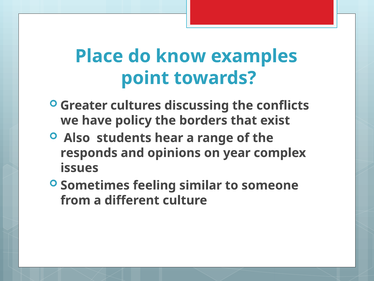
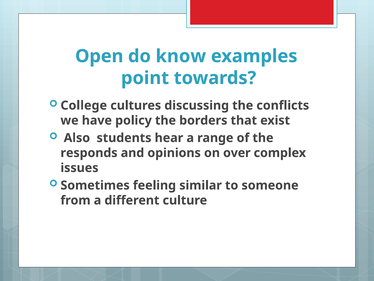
Place: Place -> Open (99, 56)
Greater: Greater -> College (84, 105)
year: year -> over (237, 153)
